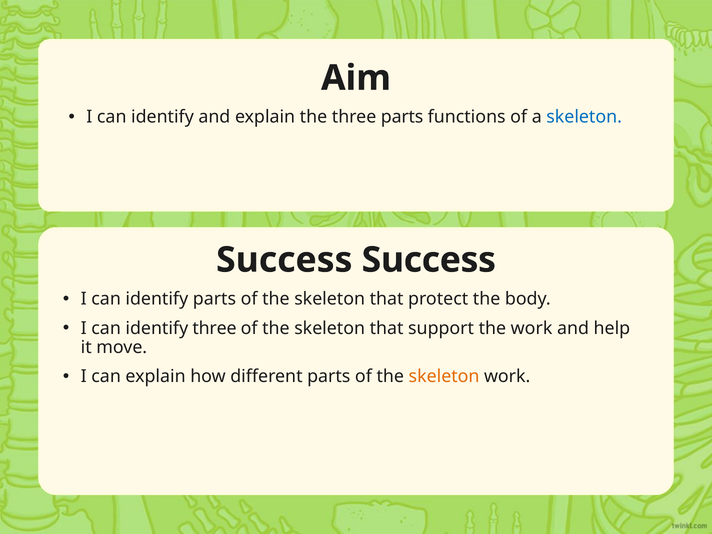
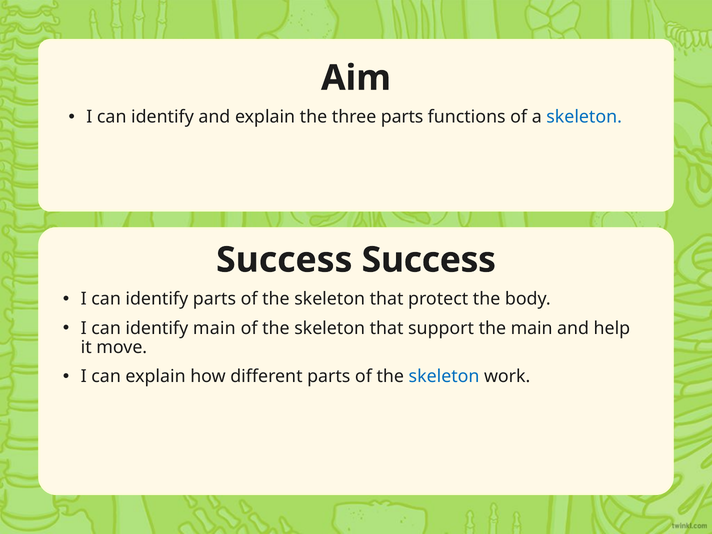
identify three: three -> main (214, 328)
the work: work -> main (532, 328)
skeleton colour: orange -> blue (444, 377)
